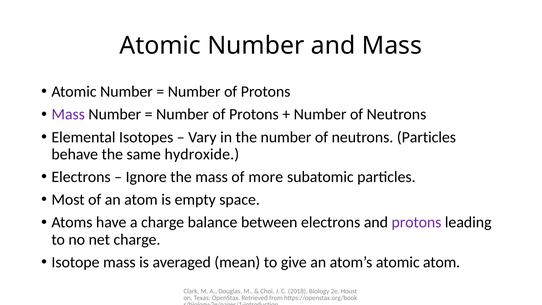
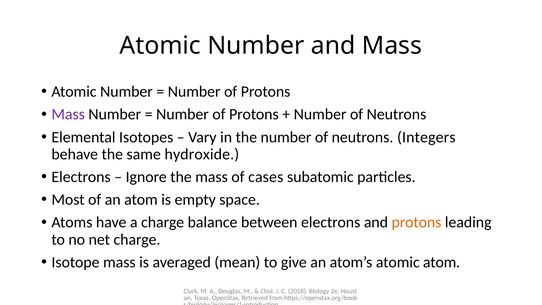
neutrons Particles: Particles -> Integers (426, 137)
more: more -> cases (266, 177)
protons colour: purple -> orange (416, 222)
